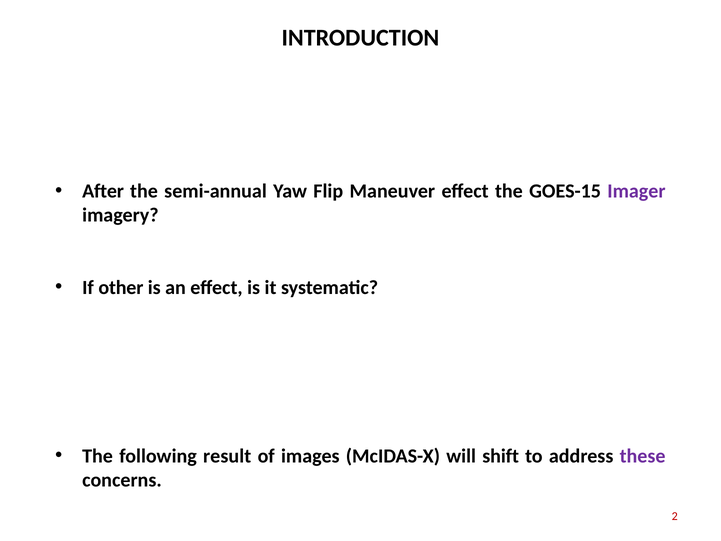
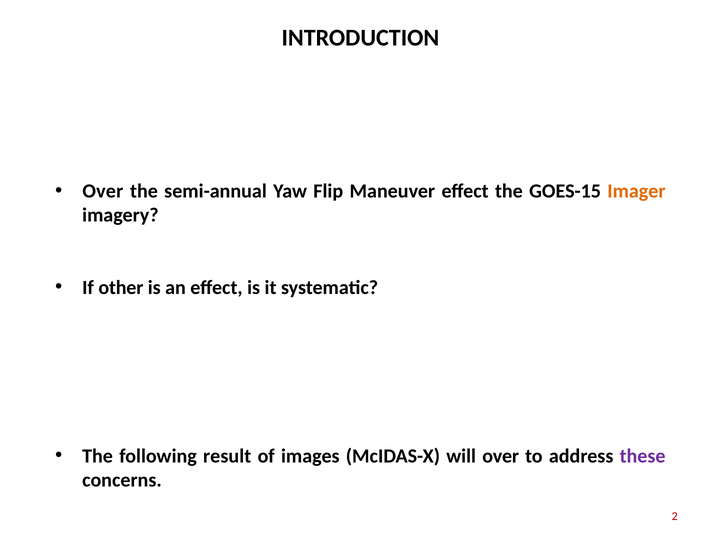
After: After -> Over (103, 191)
Imager colour: purple -> orange (636, 191)
will shift: shift -> over (501, 456)
